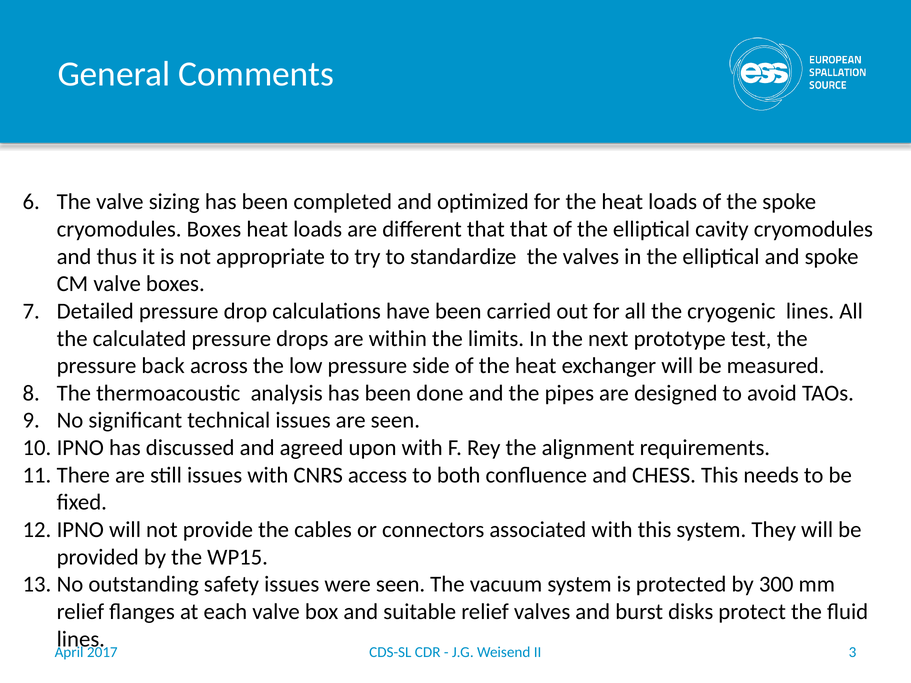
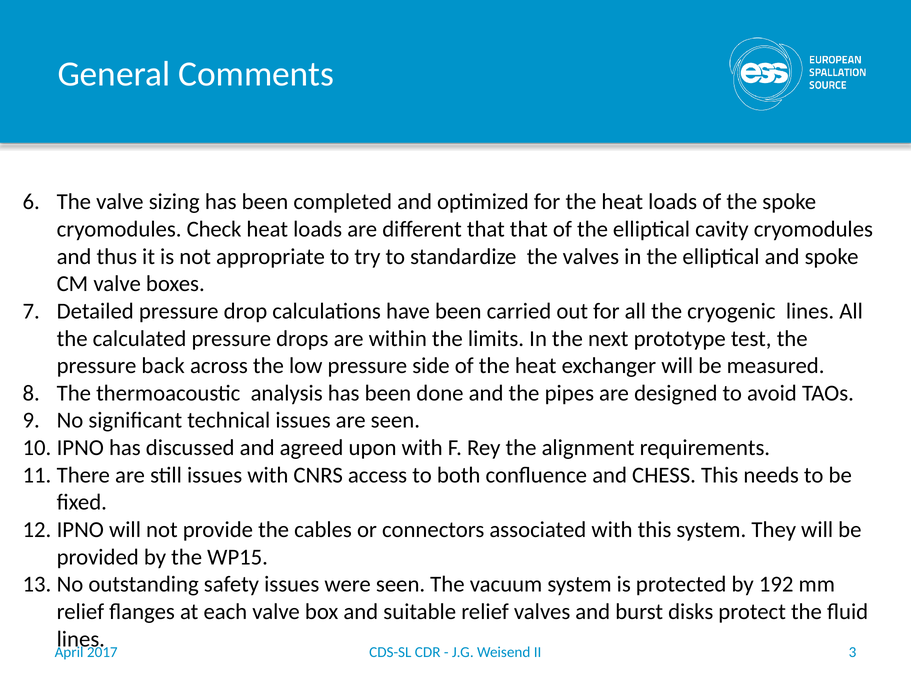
cryomodules Boxes: Boxes -> Check (214, 229)
300: 300 -> 192 (776, 585)
